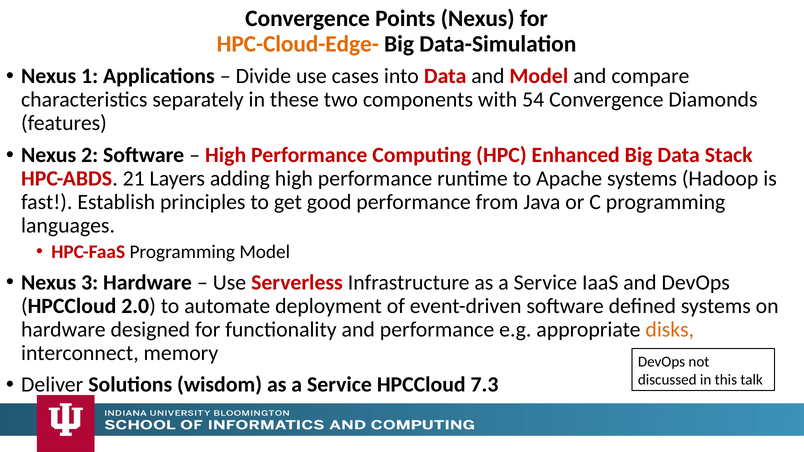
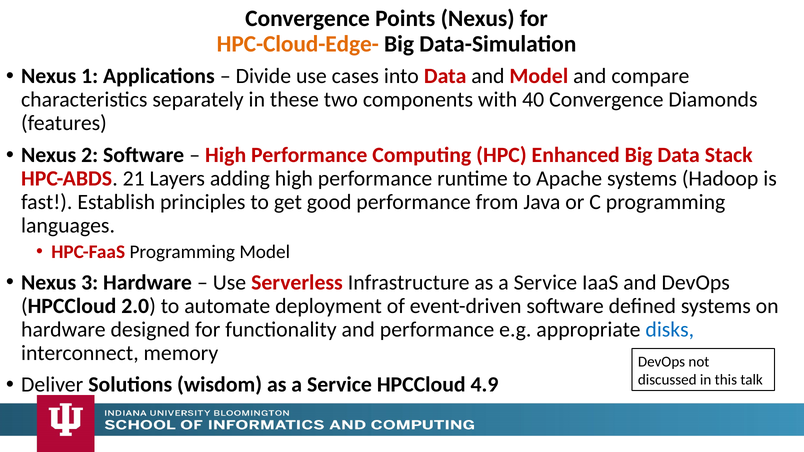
54: 54 -> 40 (533, 100)
disks colour: orange -> blue (670, 330)
7.3: 7.3 -> 4.9 (485, 385)
